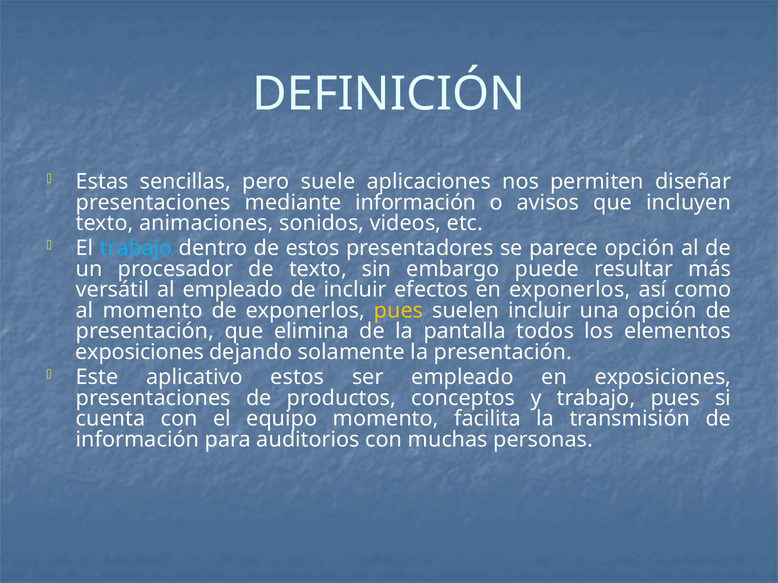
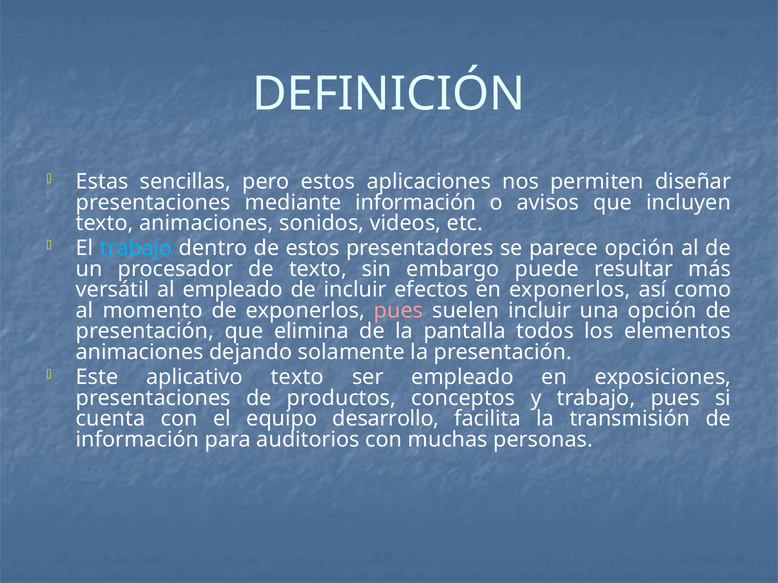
pero suele: suele -> estos (328, 182)
pues colour: yellow -> pink (399, 311)
exposiciones: exposiciones -> animaciones (140, 352)
aplicativo estos: estos -> texto (297, 377)
equipo momento: momento -> desarrollo (386, 419)
